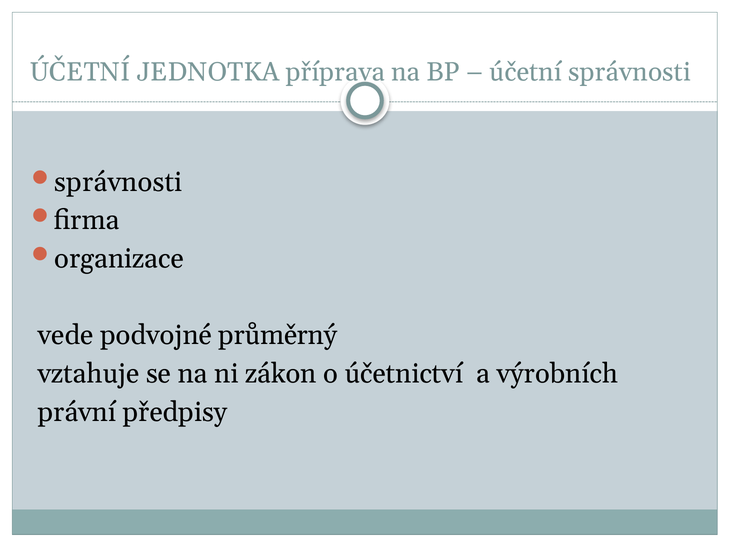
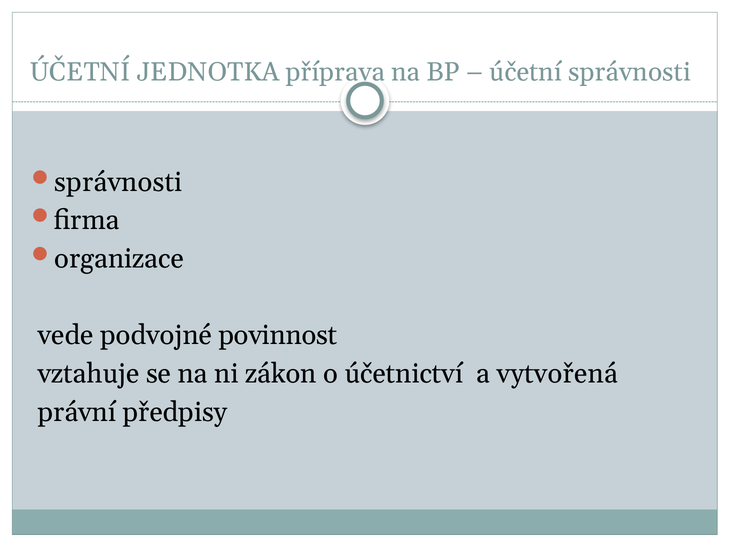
průměrný: průměrný -> povinnost (278, 336)
výrobních: výrobních -> vytvořená (557, 374)
